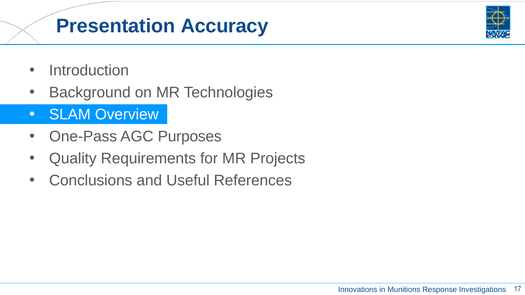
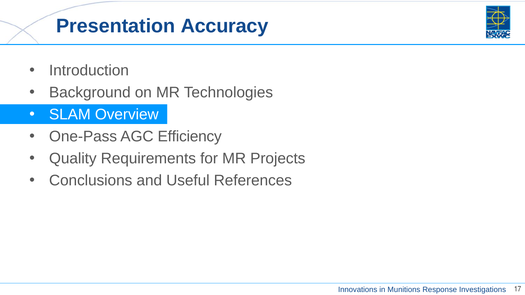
Purposes: Purposes -> Efficiency (190, 137)
